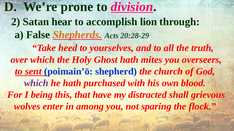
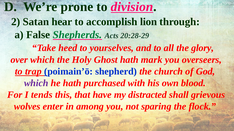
Shepherds colour: orange -> green (77, 35)
truth: truth -> glory (203, 48)
mites: mites -> mark (152, 60)
sent: sent -> trap (33, 72)
being: being -> tends (42, 95)
